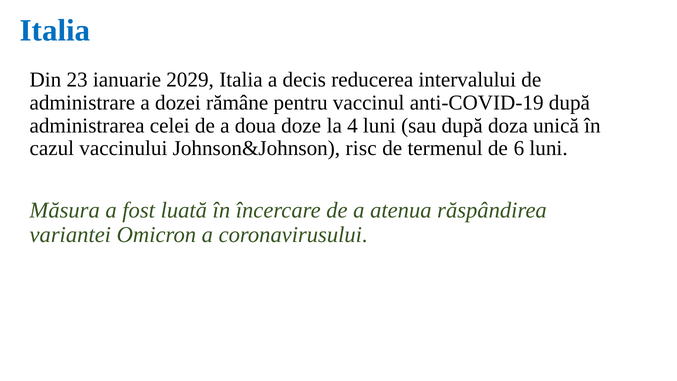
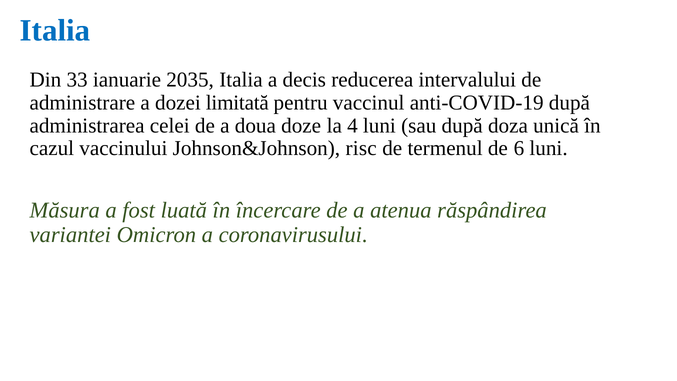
23: 23 -> 33 (77, 80)
2029: 2029 -> 2035 (190, 80)
rămâne: rămâne -> limitată (237, 103)
